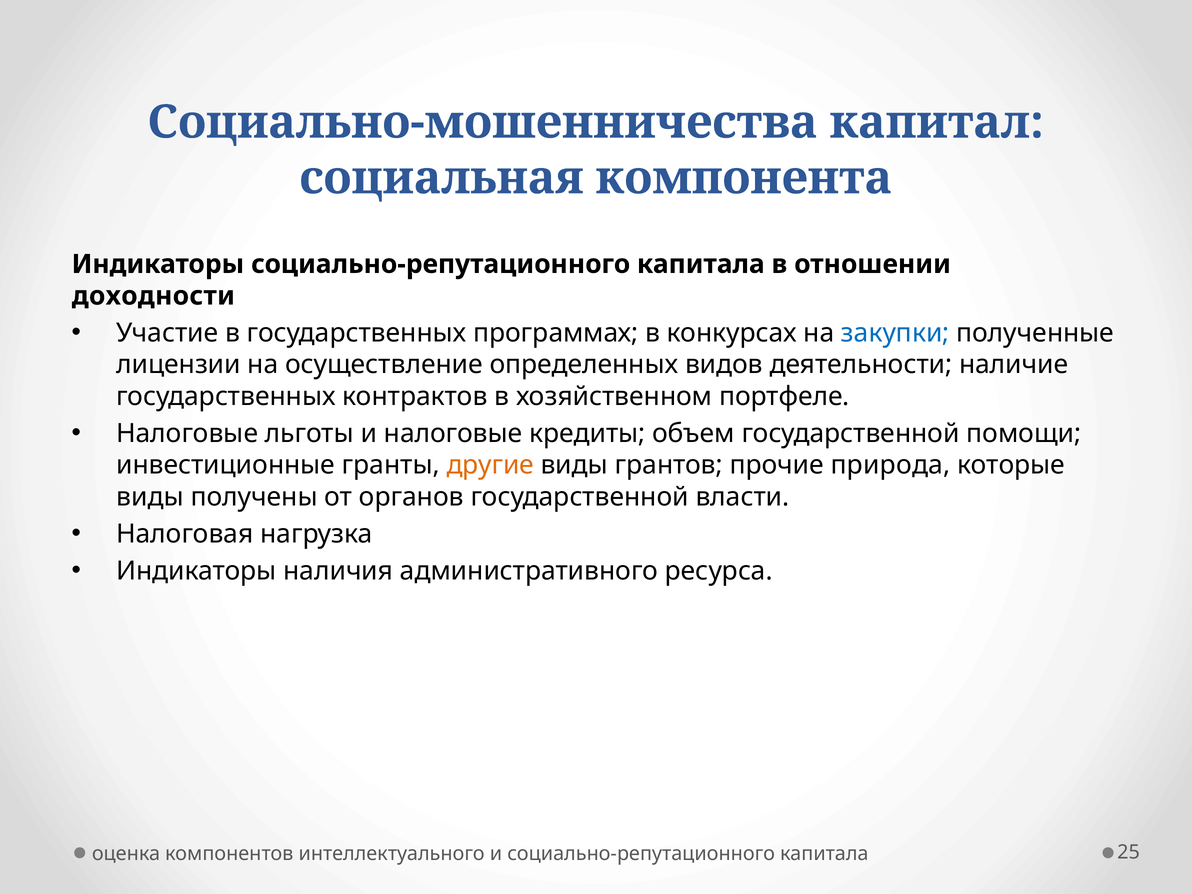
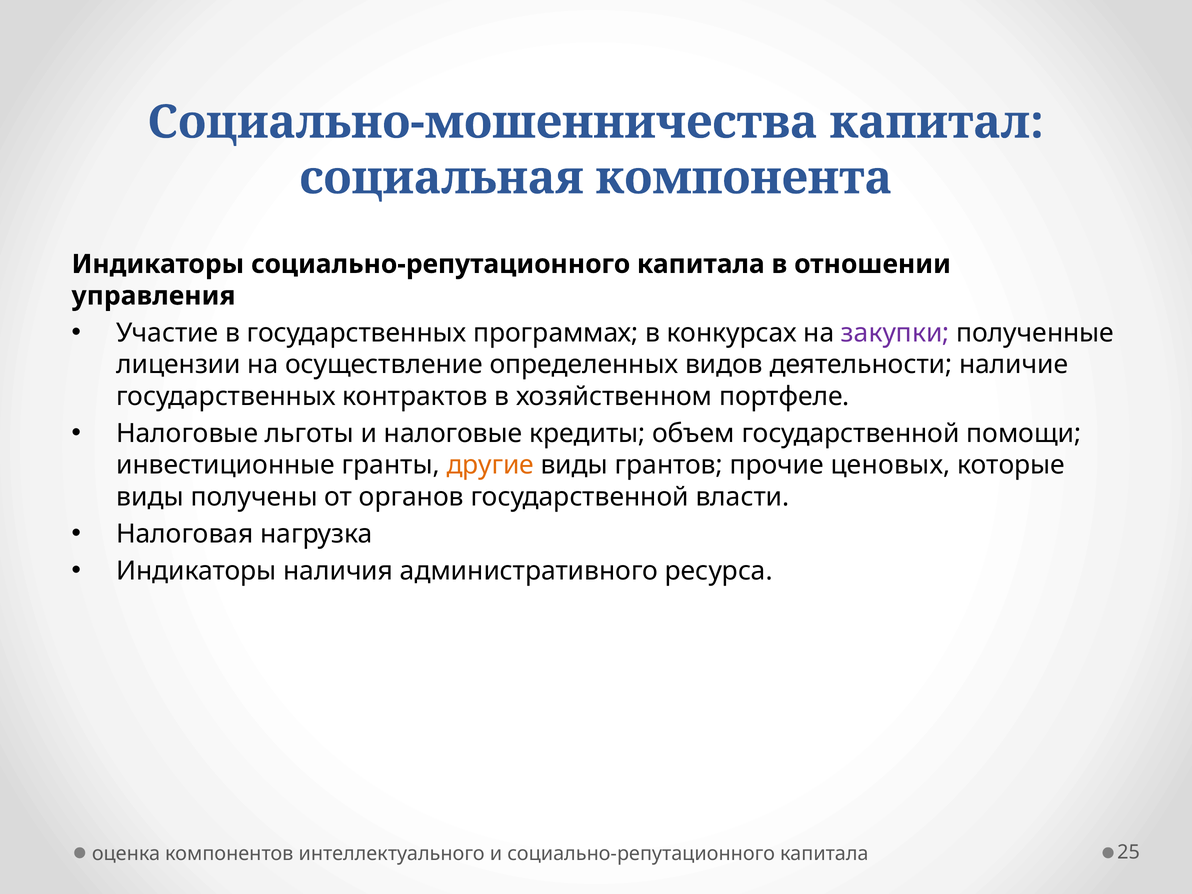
доходности: доходности -> управления (153, 296)
закупки colour: blue -> purple (895, 333)
природа: природа -> ценовых (890, 465)
